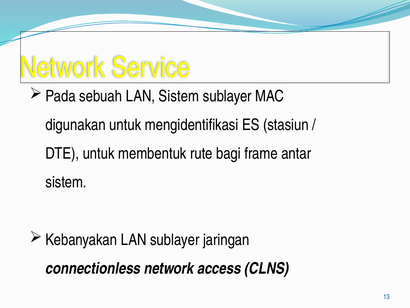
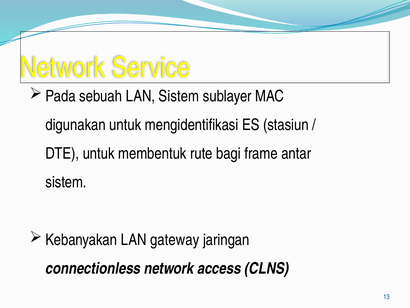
LAN sublayer: sublayer -> gateway (175, 240)
